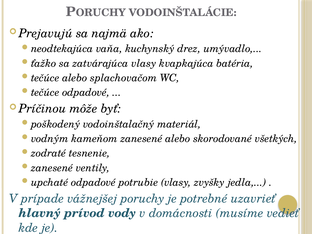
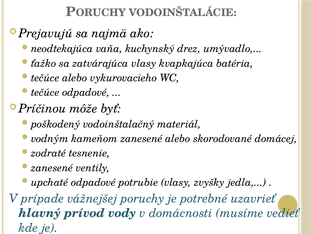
splachovačom: splachovačom -> vykurovacieho (124, 78)
všetkých: všetkých -> domácej (276, 139)
